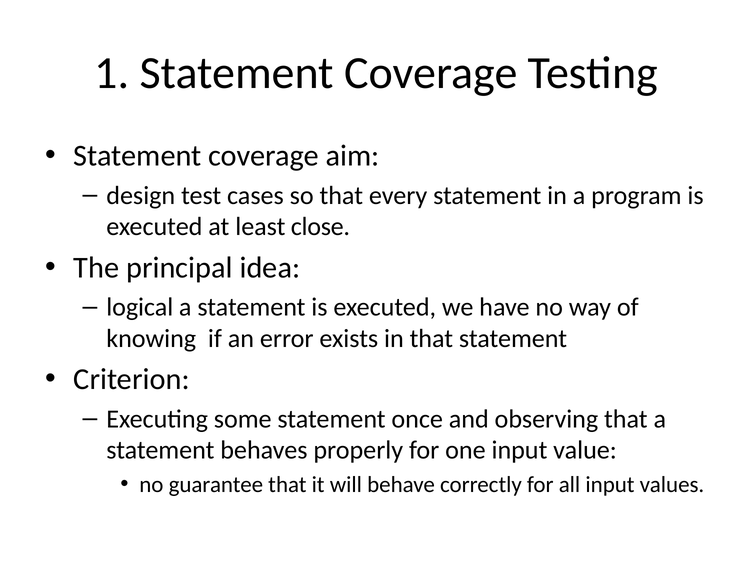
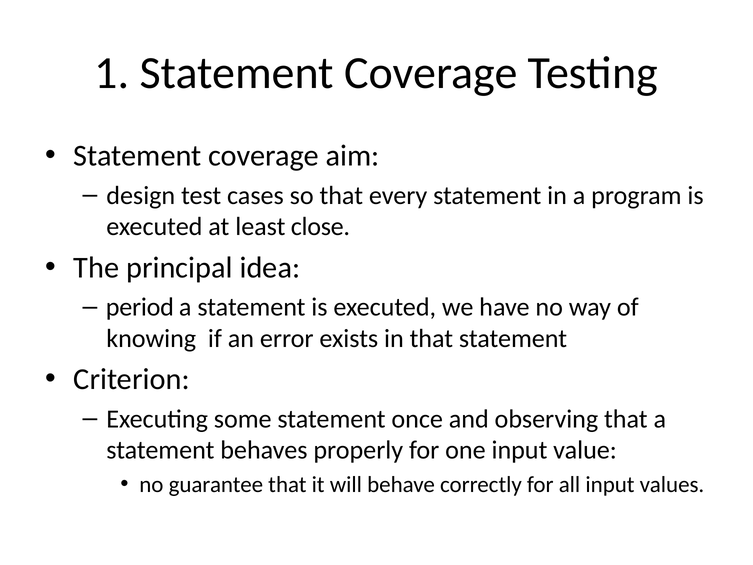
logical: logical -> period (140, 307)
